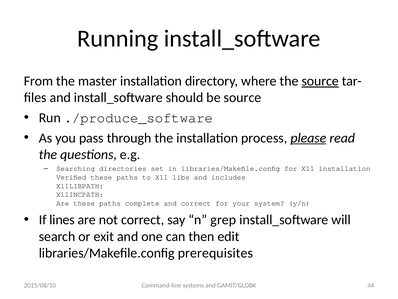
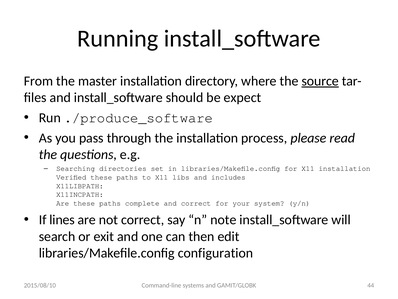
be source: source -> expect (242, 97)
please underline: present -> none (308, 138)
grep: grep -> note (223, 219)
prerequisites: prerequisites -> configuration (216, 253)
